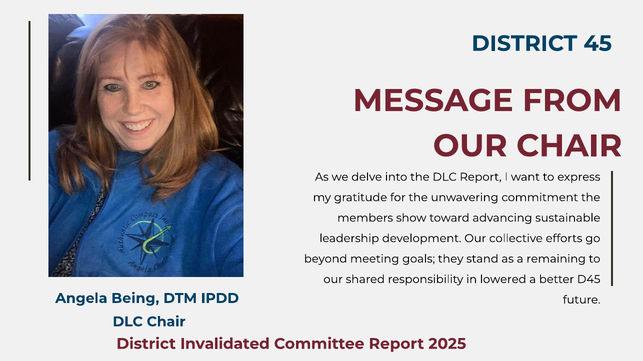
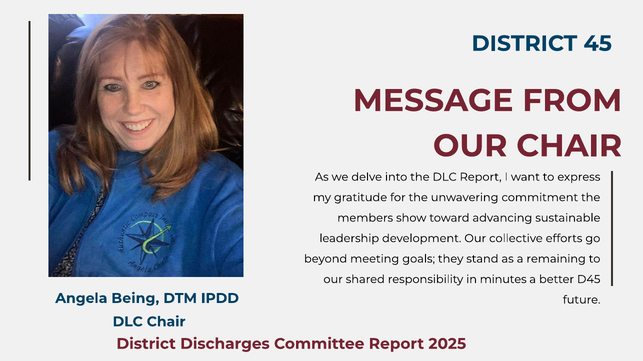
lowered: lowered -> minutes (503, 280)
Invalidated: Invalidated -> Discharges (225, 344)
